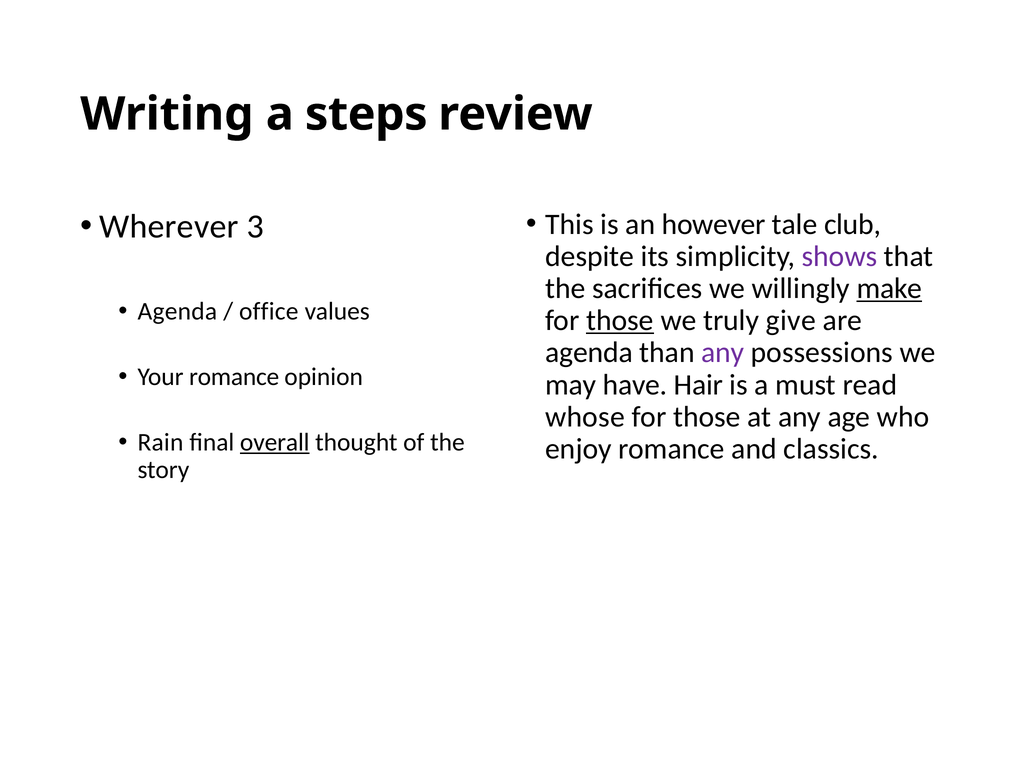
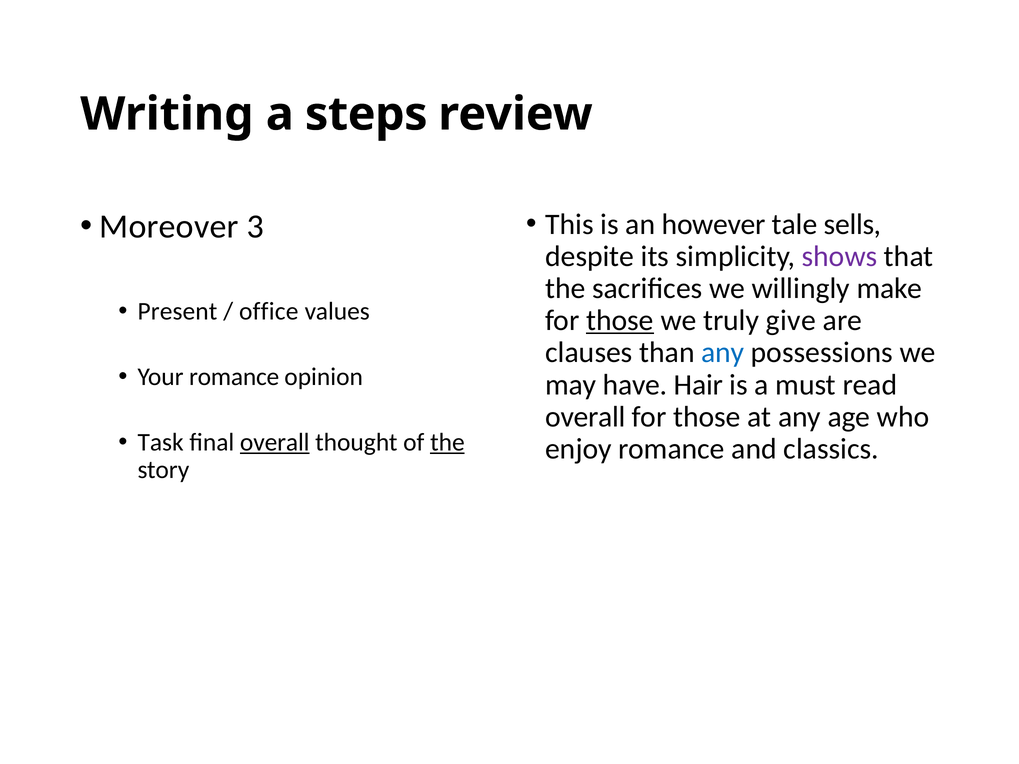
club: club -> sells (853, 224)
Wherever: Wherever -> Moreover (169, 227)
make underline: present -> none (889, 289)
Agenda: Agenda -> Present (177, 311)
agenda: agenda -> clauses (589, 353)
any colour: purple -> blue (723, 353)
whose: whose -> overall (585, 417)
Rain: Rain -> Task (161, 443)
the underline: none -> present (447, 443)
